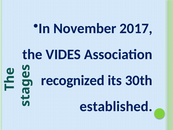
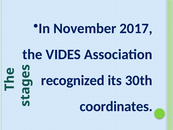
established: established -> coordinates (116, 106)
